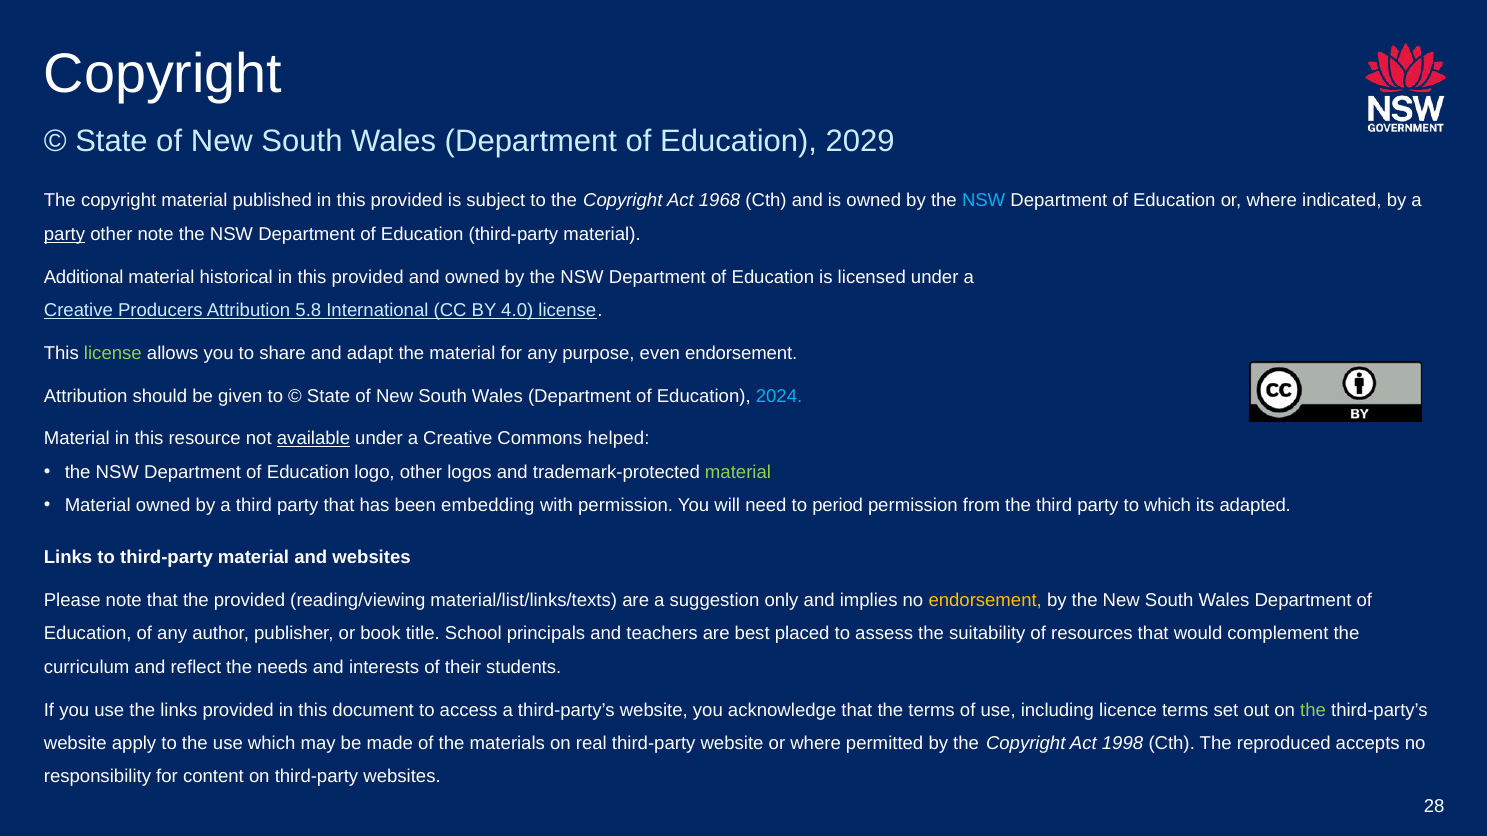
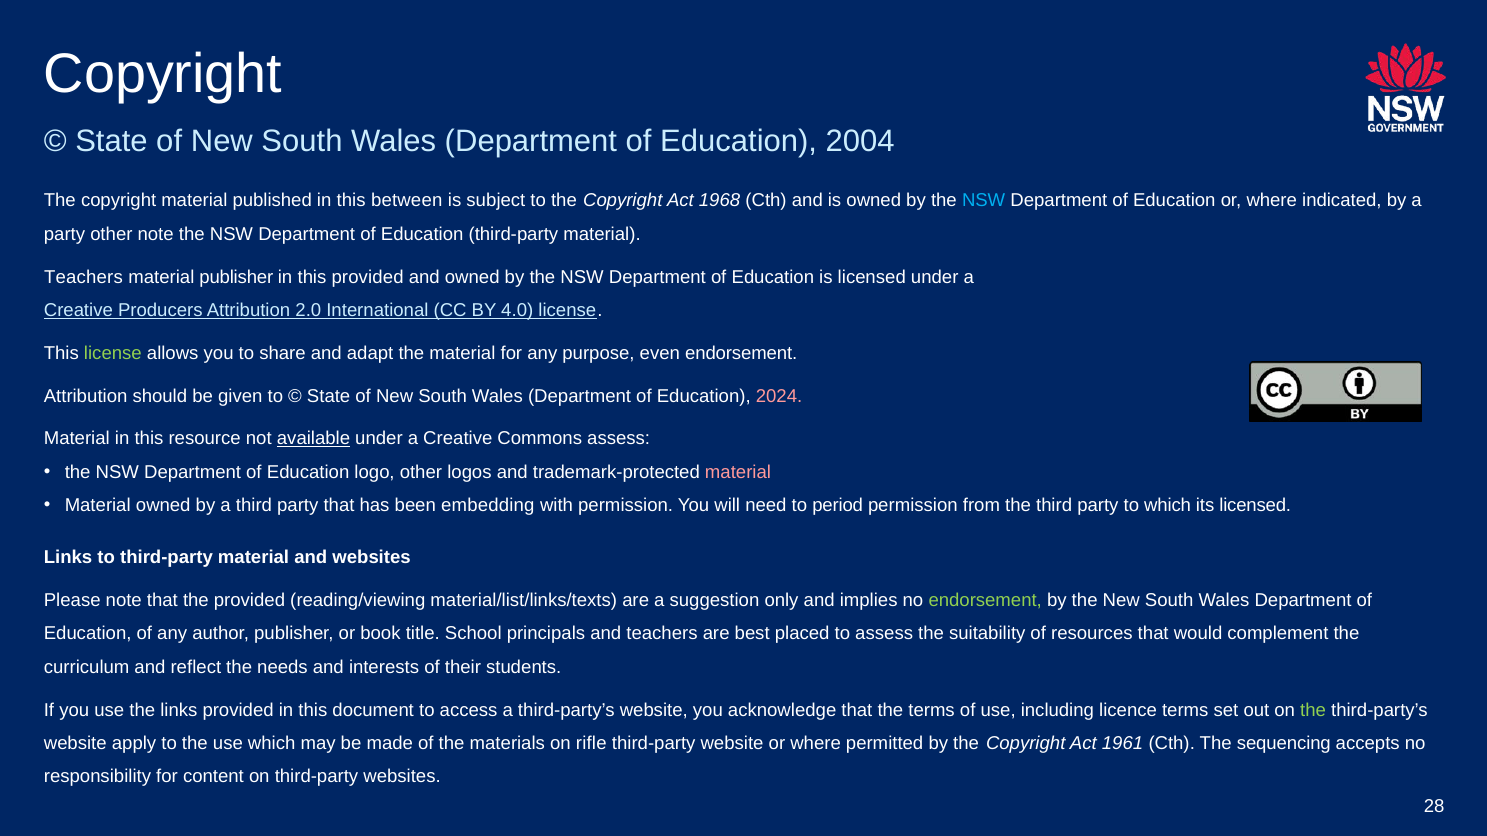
2029: 2029 -> 2004 (860, 141)
published in this provided: provided -> between (407, 201)
party underline: present -> none (65, 234)
Additional: Additional -> Teachers (83, 277)
material historical: historical -> publisher (236, 277)
5.8: 5.8 -> 2.0 (308, 311)
2024 colour: light blue -> pink (779, 396)
Commons helped: helped -> assess (619, 439)
material colour: light green -> pink (738, 472)
its adapted: adapted -> licensed (1255, 506)
endorsement colour: yellow -> light green (985, 601)
real: real -> rifle (591, 744)
1998: 1998 -> 1961 (1123, 744)
reproduced: reproduced -> sequencing (1284, 744)
